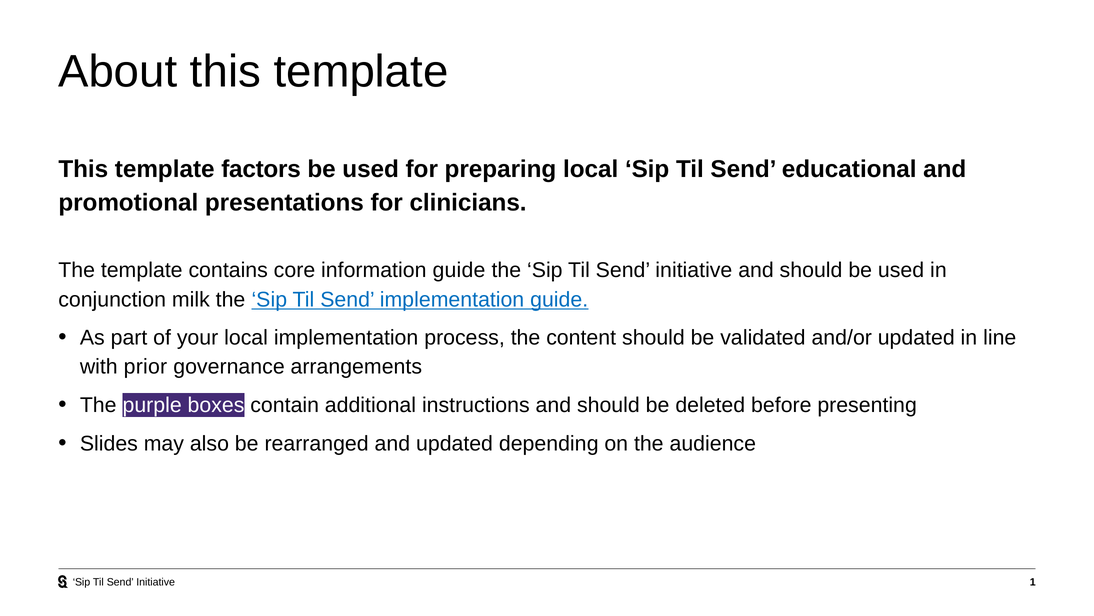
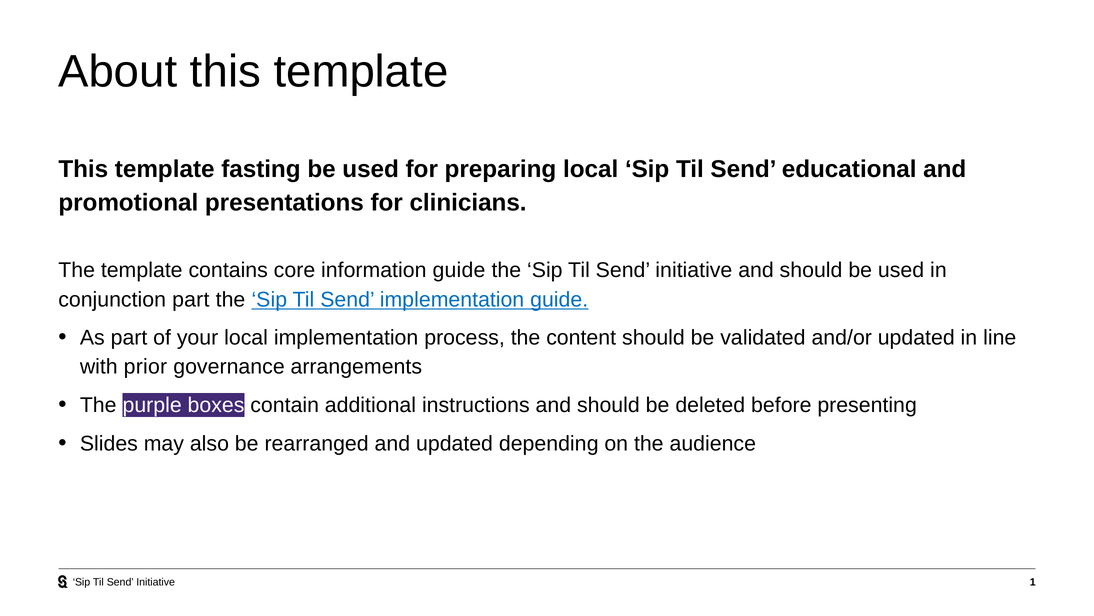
factors: factors -> fasting (261, 169)
conjunction milk: milk -> part (191, 299)
